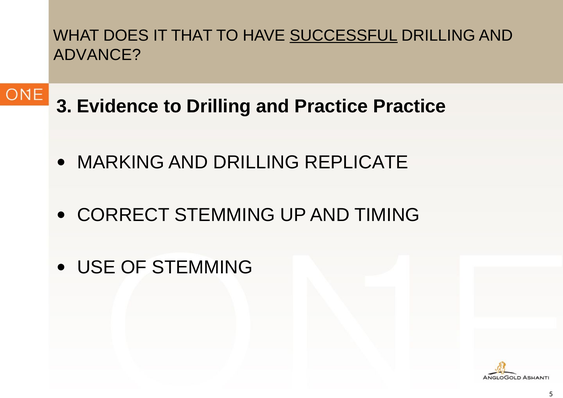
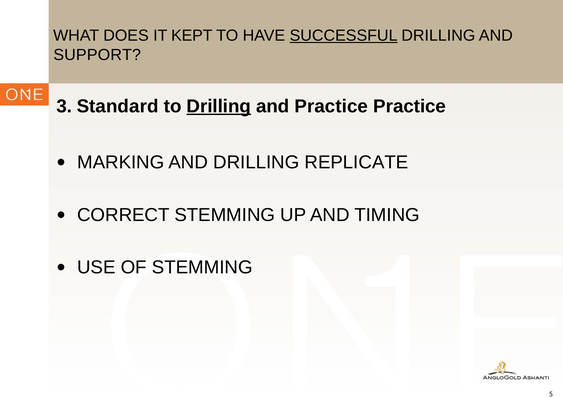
THAT: THAT -> KEPT (192, 36)
ADVANCE: ADVANCE -> SUPPORT (97, 55)
Evidence: Evidence -> Standard (118, 106)
Drilling underline: none -> present (219, 106)
